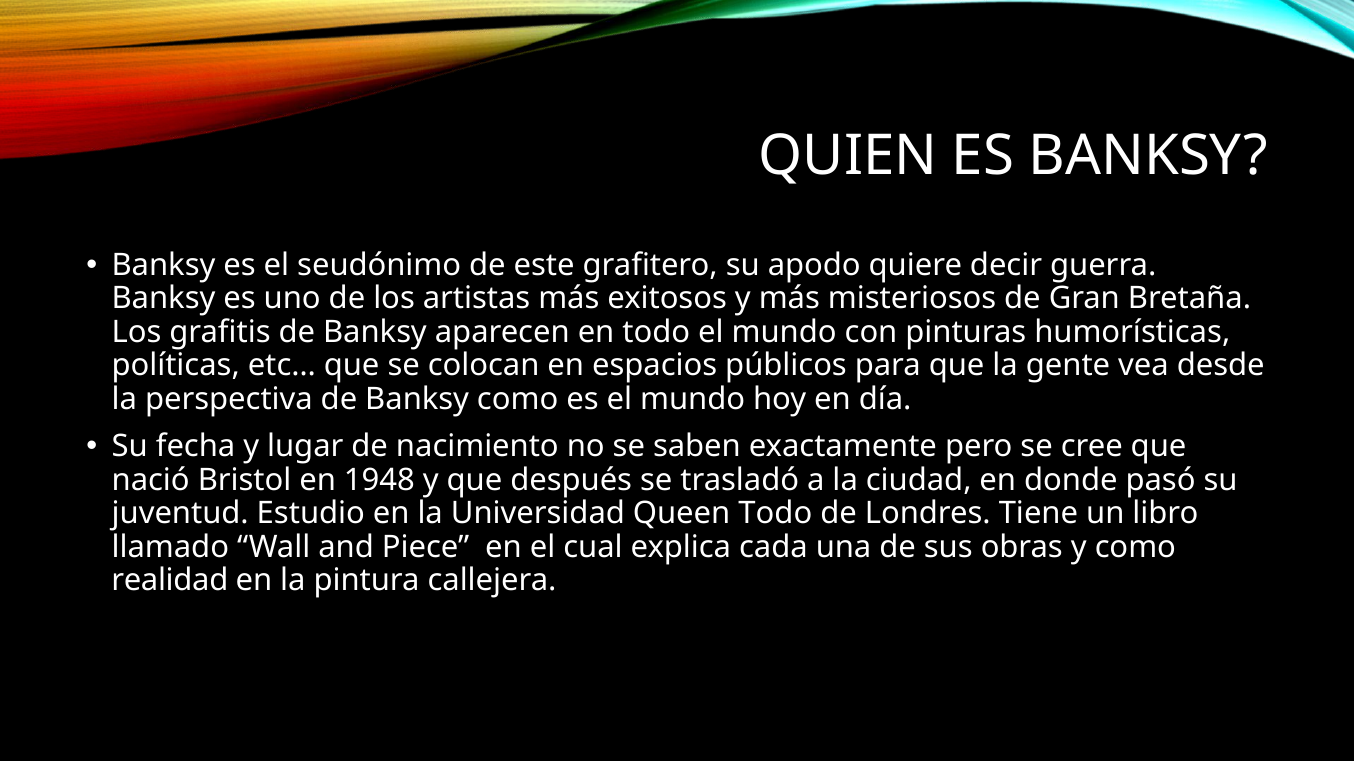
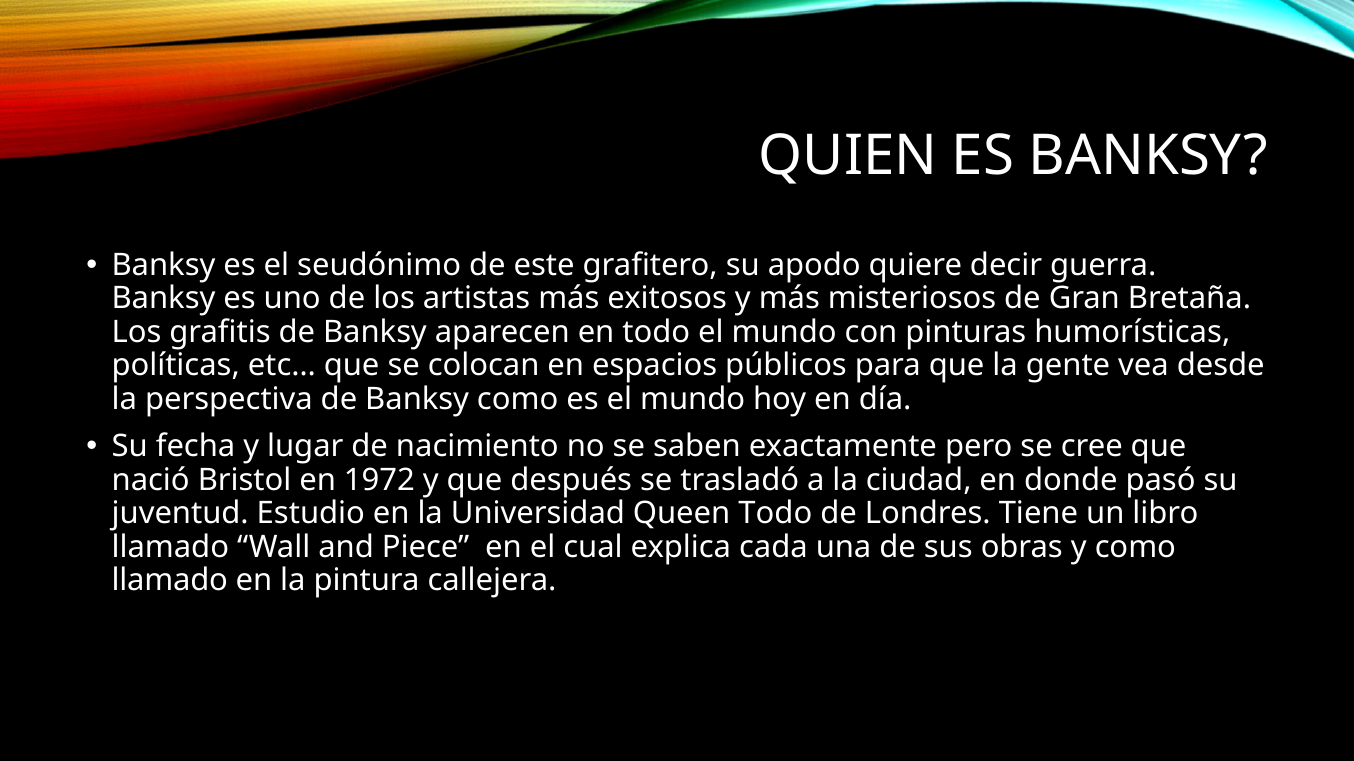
1948: 1948 -> 1972 (379, 480)
realidad: realidad -> llamado (170, 581)
